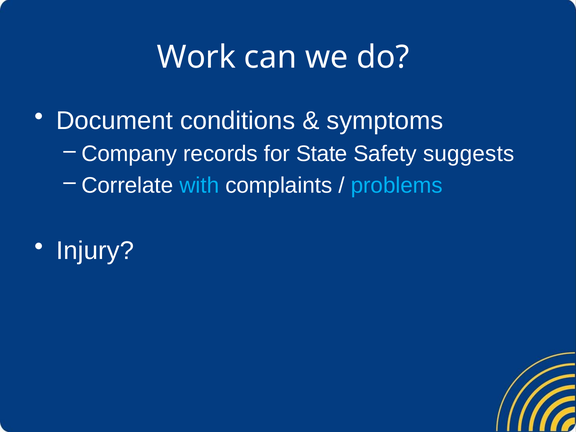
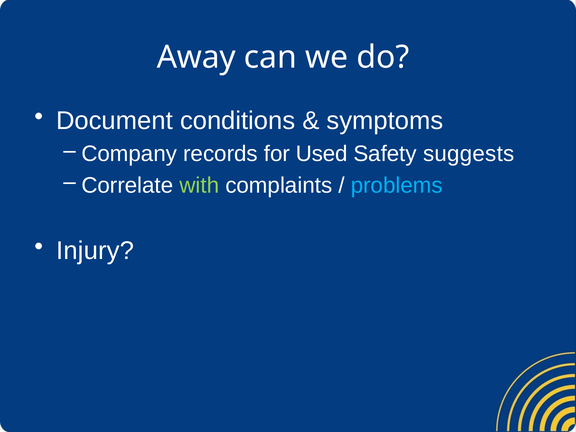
Work: Work -> Away (196, 57)
State: State -> Used (322, 154)
with colour: light blue -> light green (199, 185)
